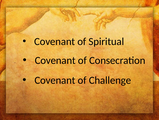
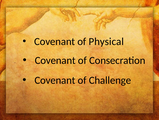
Spiritual: Spiritual -> Physical (106, 41)
